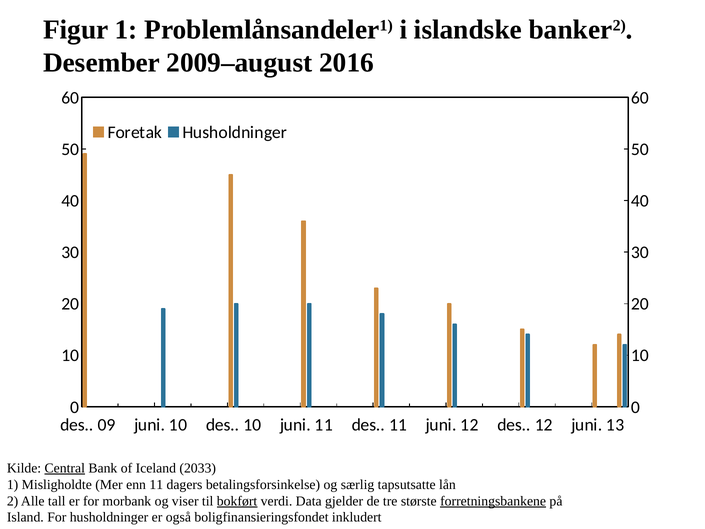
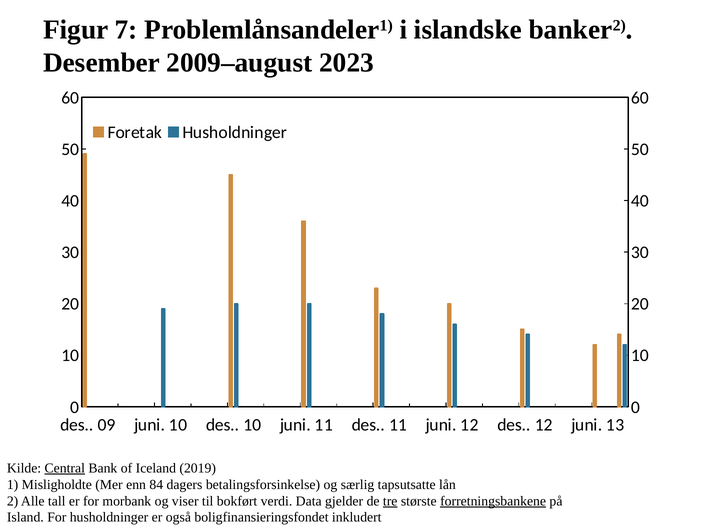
Figur 1: 1 -> 7 (126, 30)
2016: 2016 -> 2023 (347, 63)
2033: 2033 -> 2019 (198, 468)
enn 11: 11 -> 84 (156, 484)
bokført underline: present -> none (237, 501)
tre underline: none -> present (390, 501)
